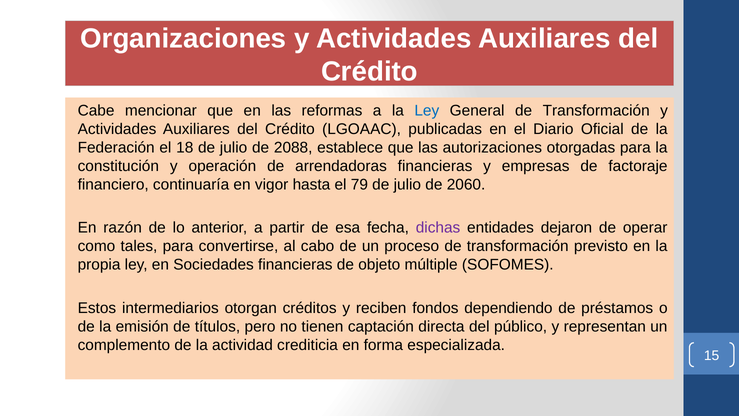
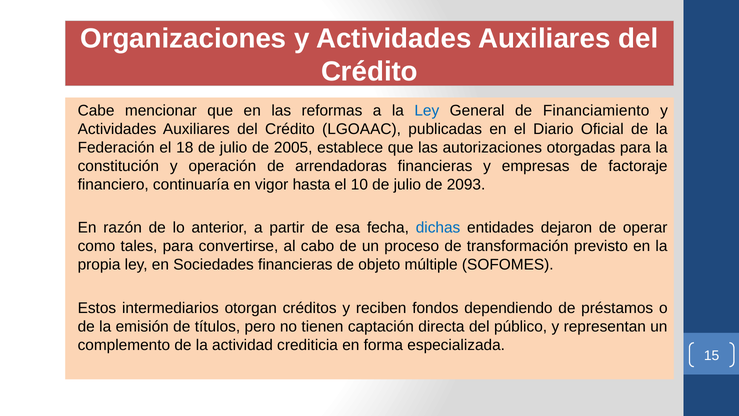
General de Transformación: Transformación -> Financiamiento (596, 111)
2088: 2088 -> 2005 (293, 148)
79: 79 -> 10 (359, 185)
2060: 2060 -> 2093 (466, 185)
dichas colour: purple -> blue (438, 228)
